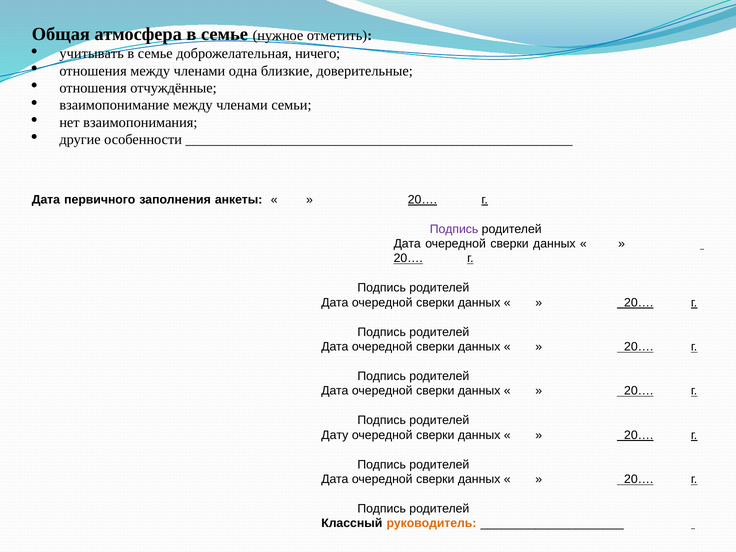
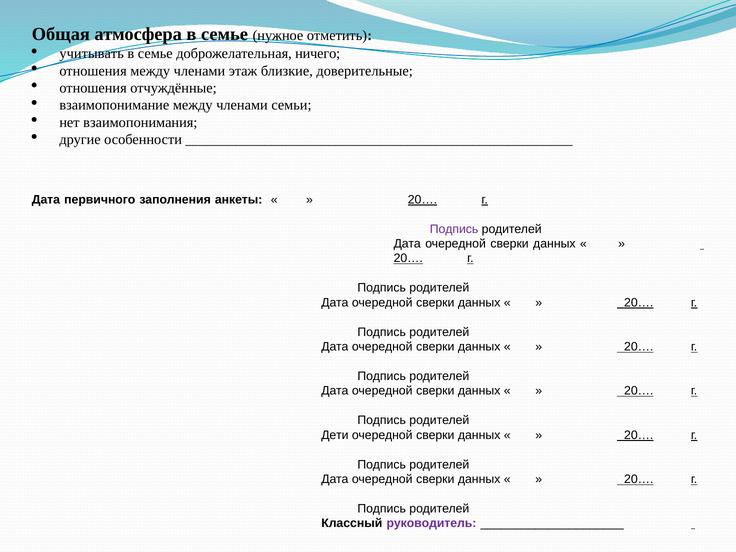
одна: одна -> этаж (243, 71)
Дату: Дату -> Дети (335, 435)
руководитель colour: orange -> purple (431, 523)
